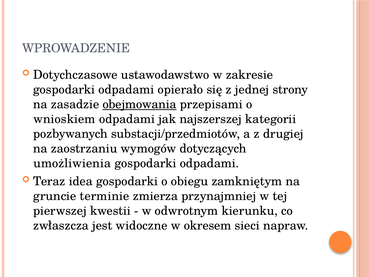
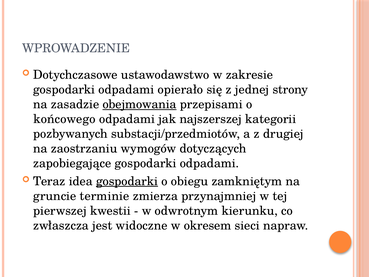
wnioskiem: wnioskiem -> końcowego (64, 119)
umożliwienia: umożliwienia -> zapobiegające (72, 163)
gospodarki underline: none -> present (127, 181)
